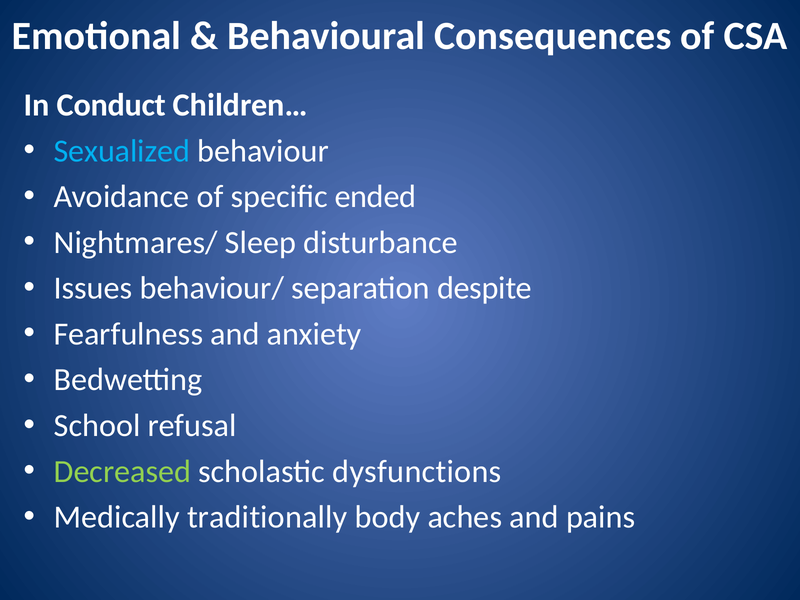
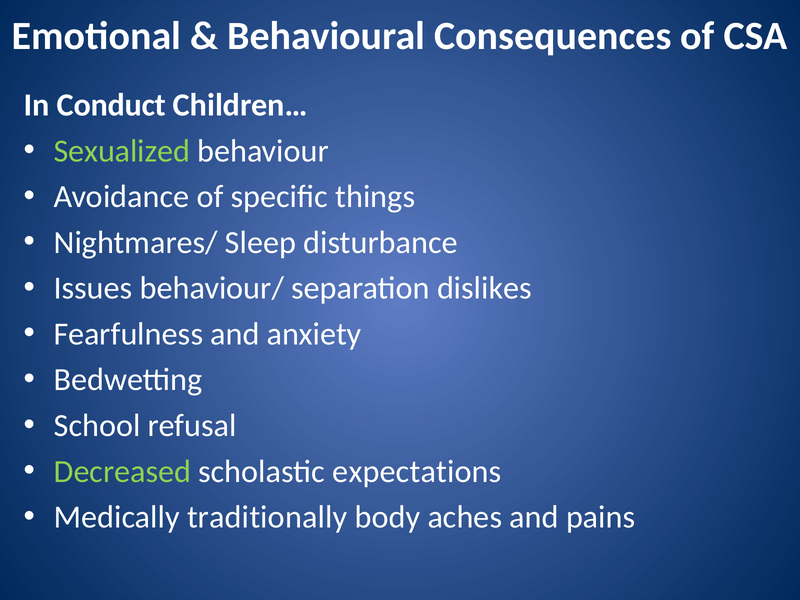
Sexualized colour: light blue -> light green (122, 151)
ended: ended -> things (375, 197)
despite: despite -> dislikes (484, 288)
dysfunctions: dysfunctions -> expectations (417, 471)
